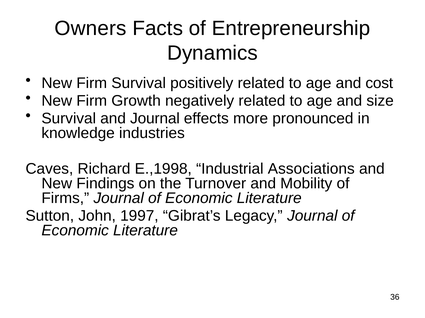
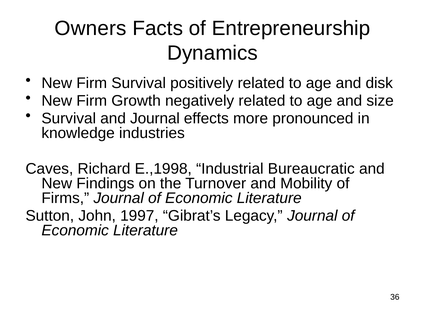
cost: cost -> disk (379, 83)
Associations: Associations -> Bureaucratic (311, 169)
